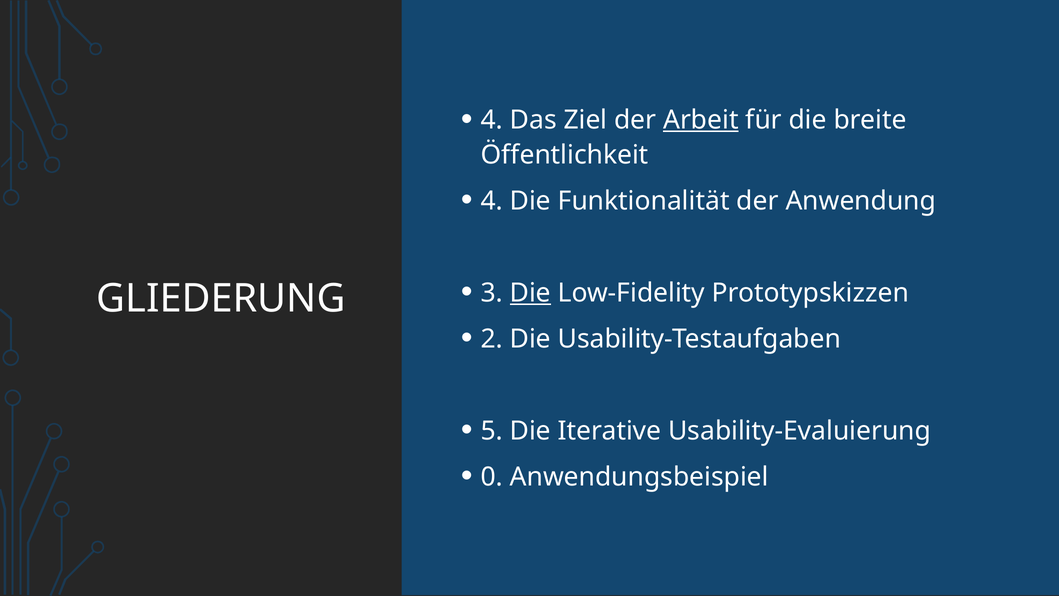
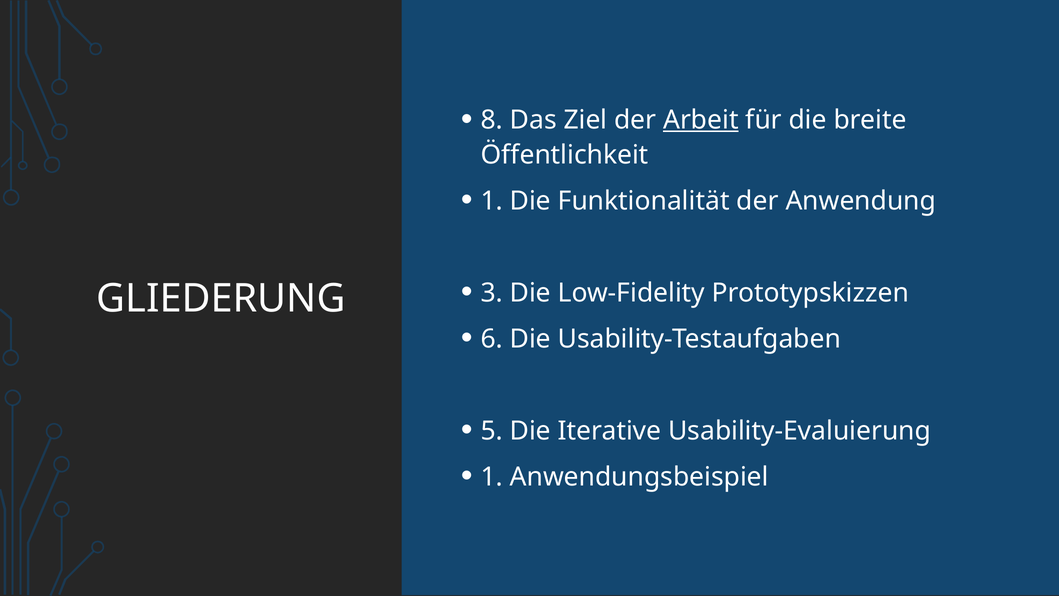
4: 4 -> 8 (492, 120)
4: 4 -> 1 (492, 201)
Die underline: present -> none (530, 293)
2: 2 -> 6 (492, 339)
0: 0 -> 1 (492, 477)
